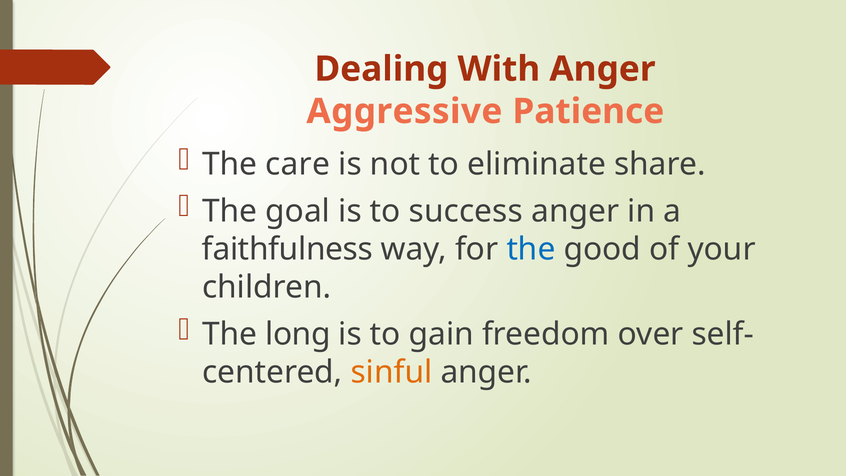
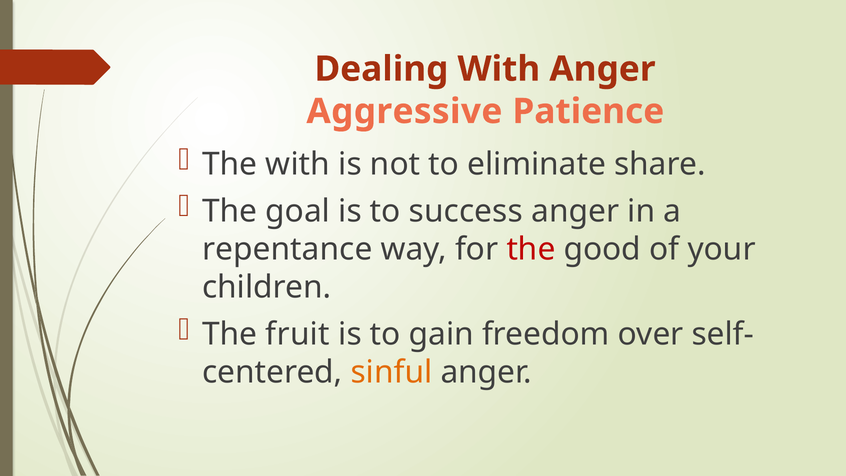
The care: care -> with (298, 164)
faithfulness: faithfulness -> repentance (287, 249)
the colour: blue -> red (531, 249)
long: long -> fruit (298, 334)
